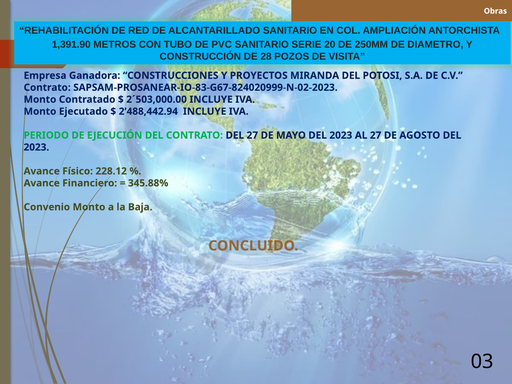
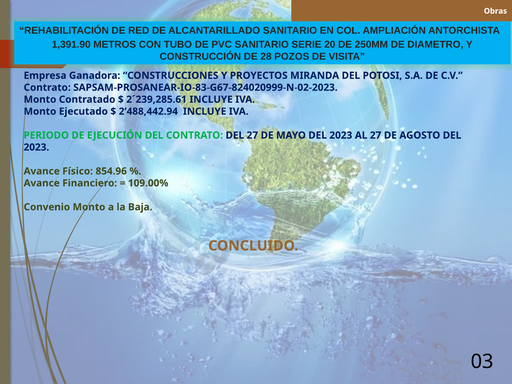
2´503,000.00: 2´503,000.00 -> 2´239,285.61 (157, 99)
228.12: 228.12 -> 854.96 (111, 171)
345.88%: 345.88% -> 109.00% (148, 183)
